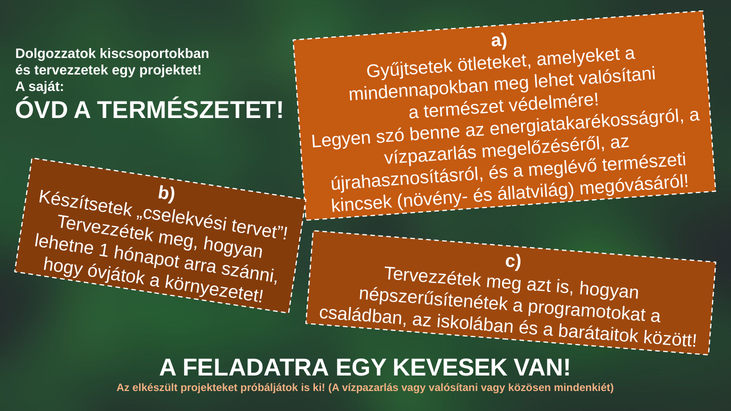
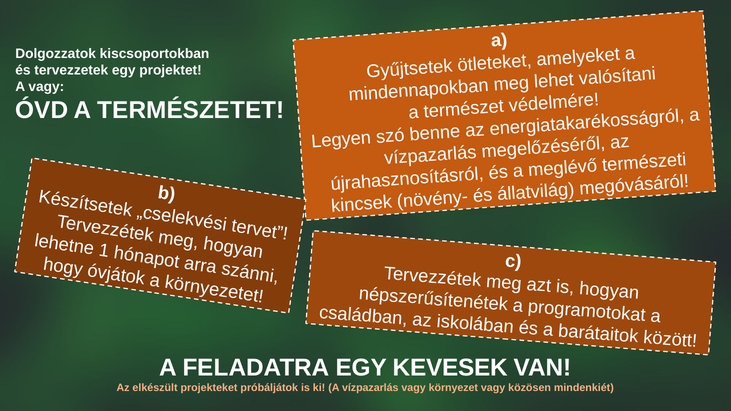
A saját: saját -> vagy (46, 87)
vagy valósítani: valósítani -> környezet (453, 388)
